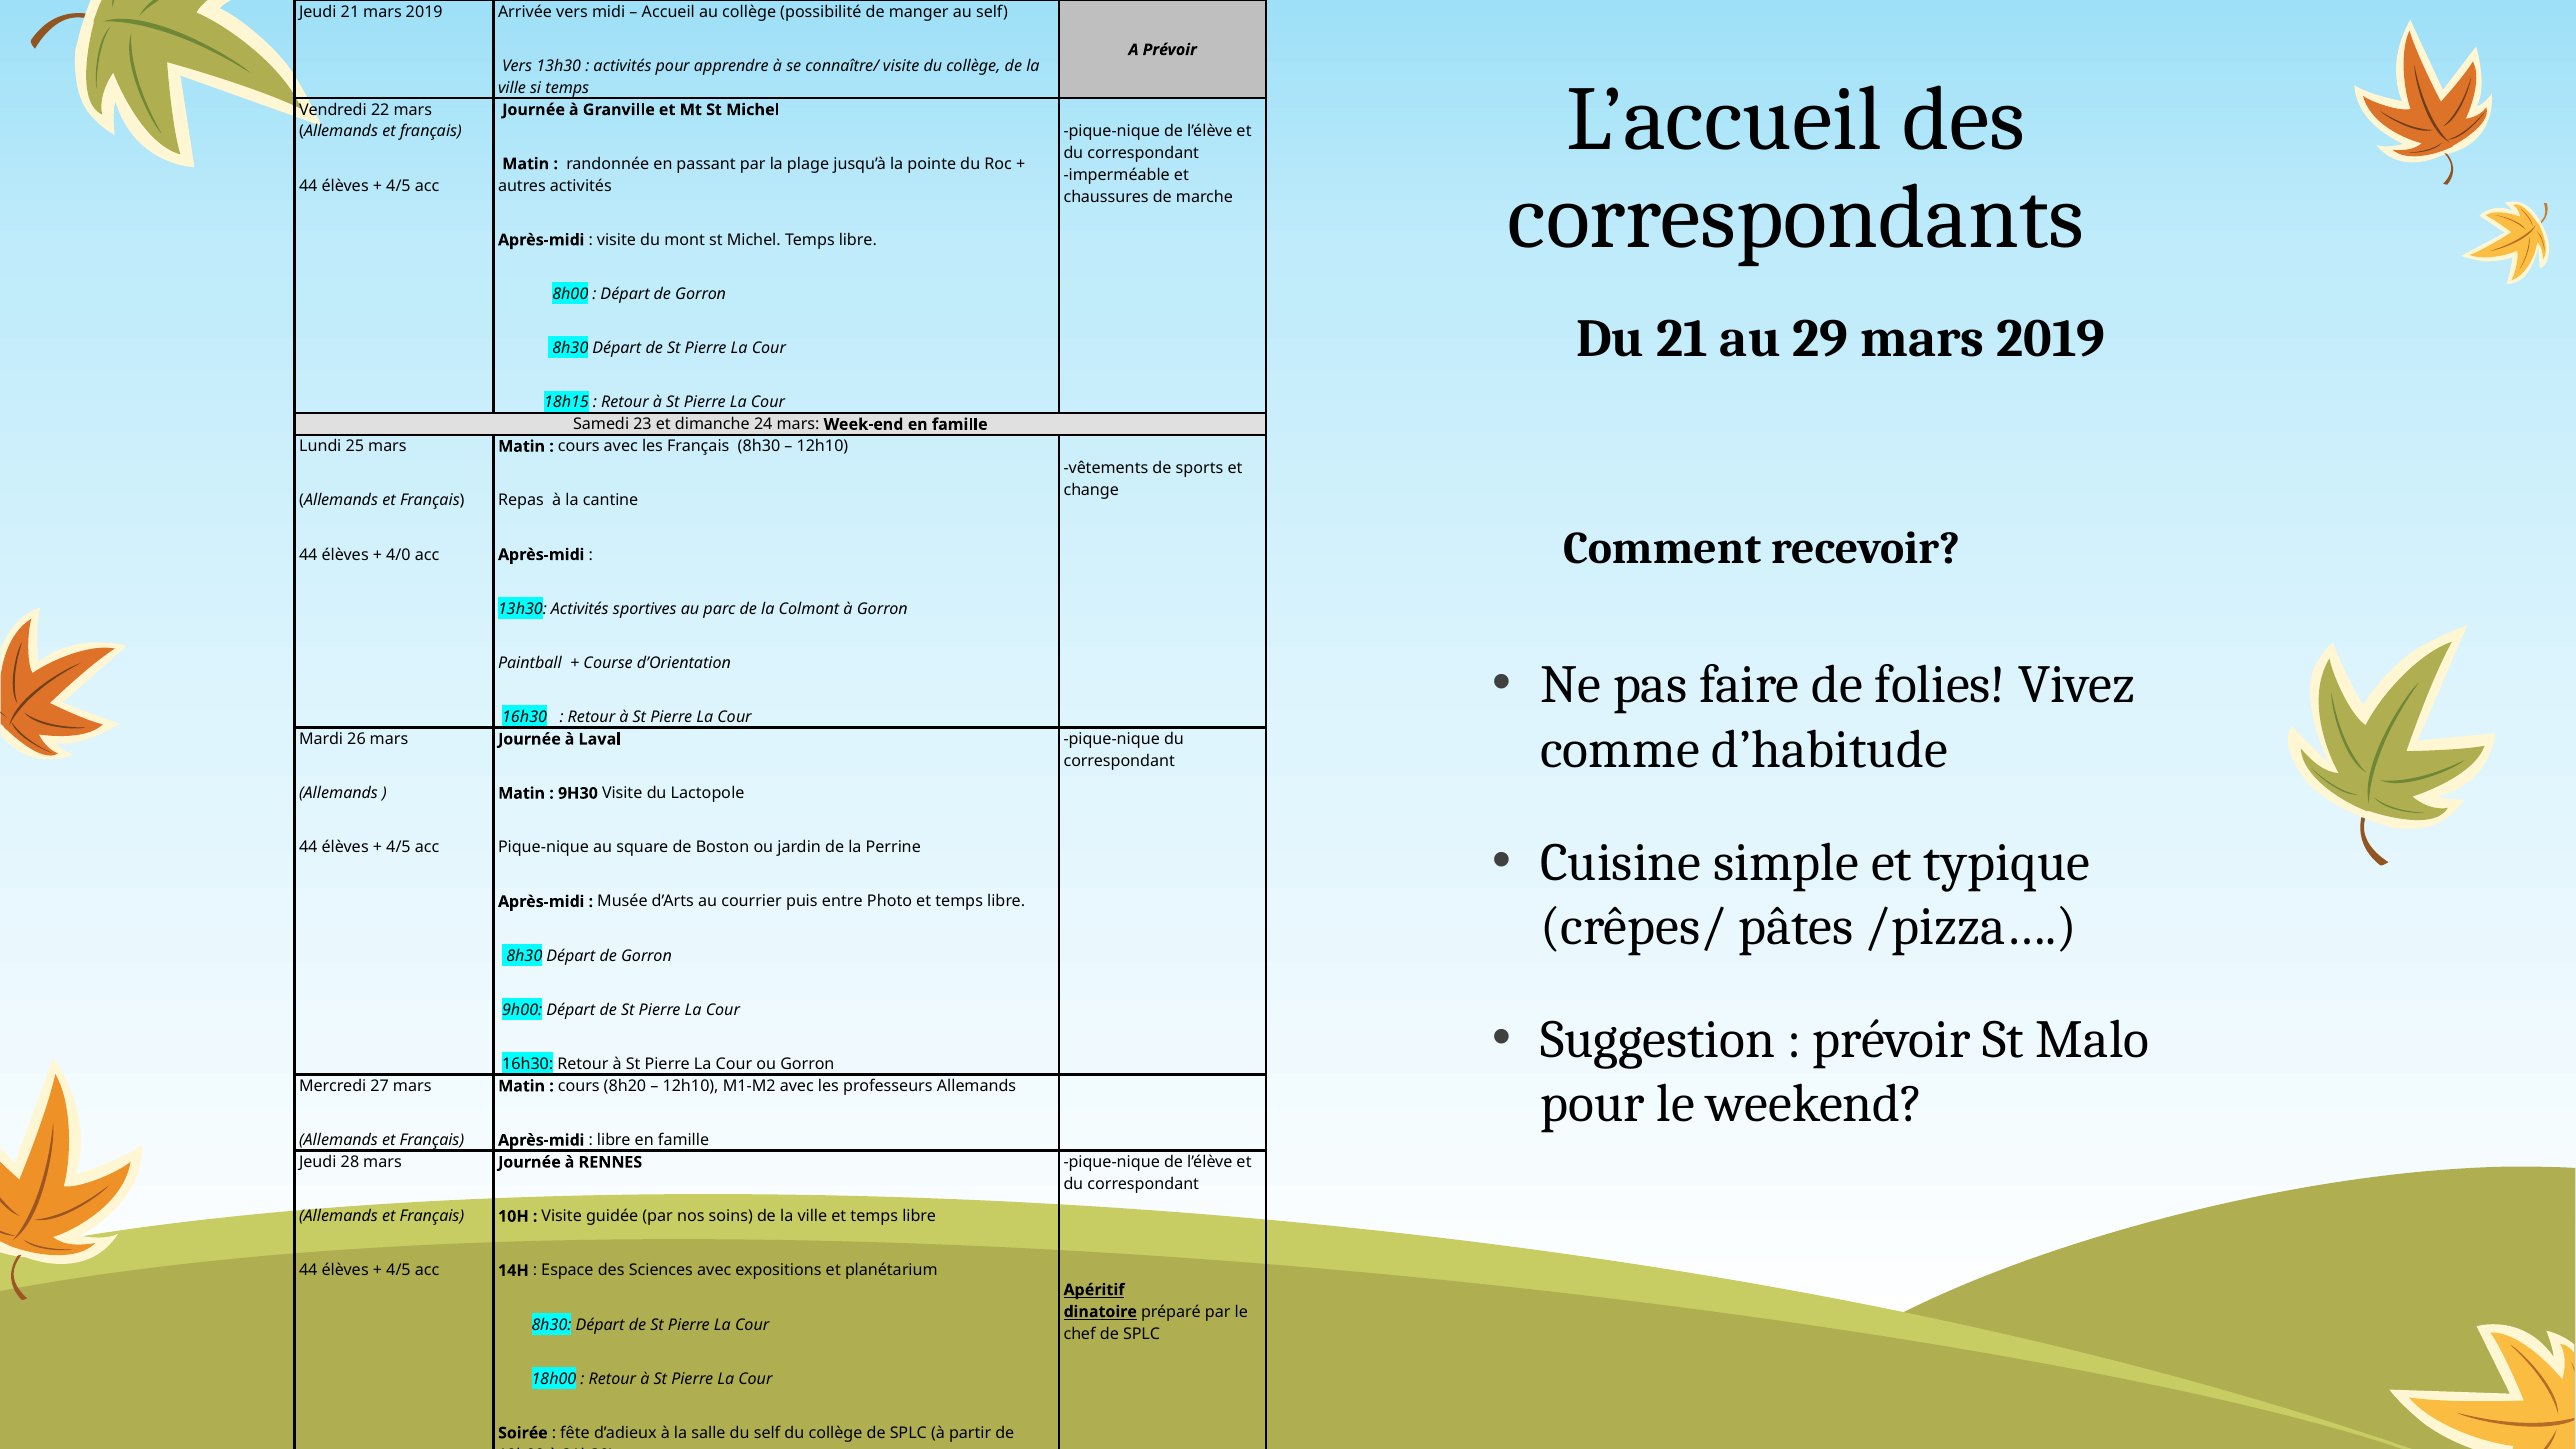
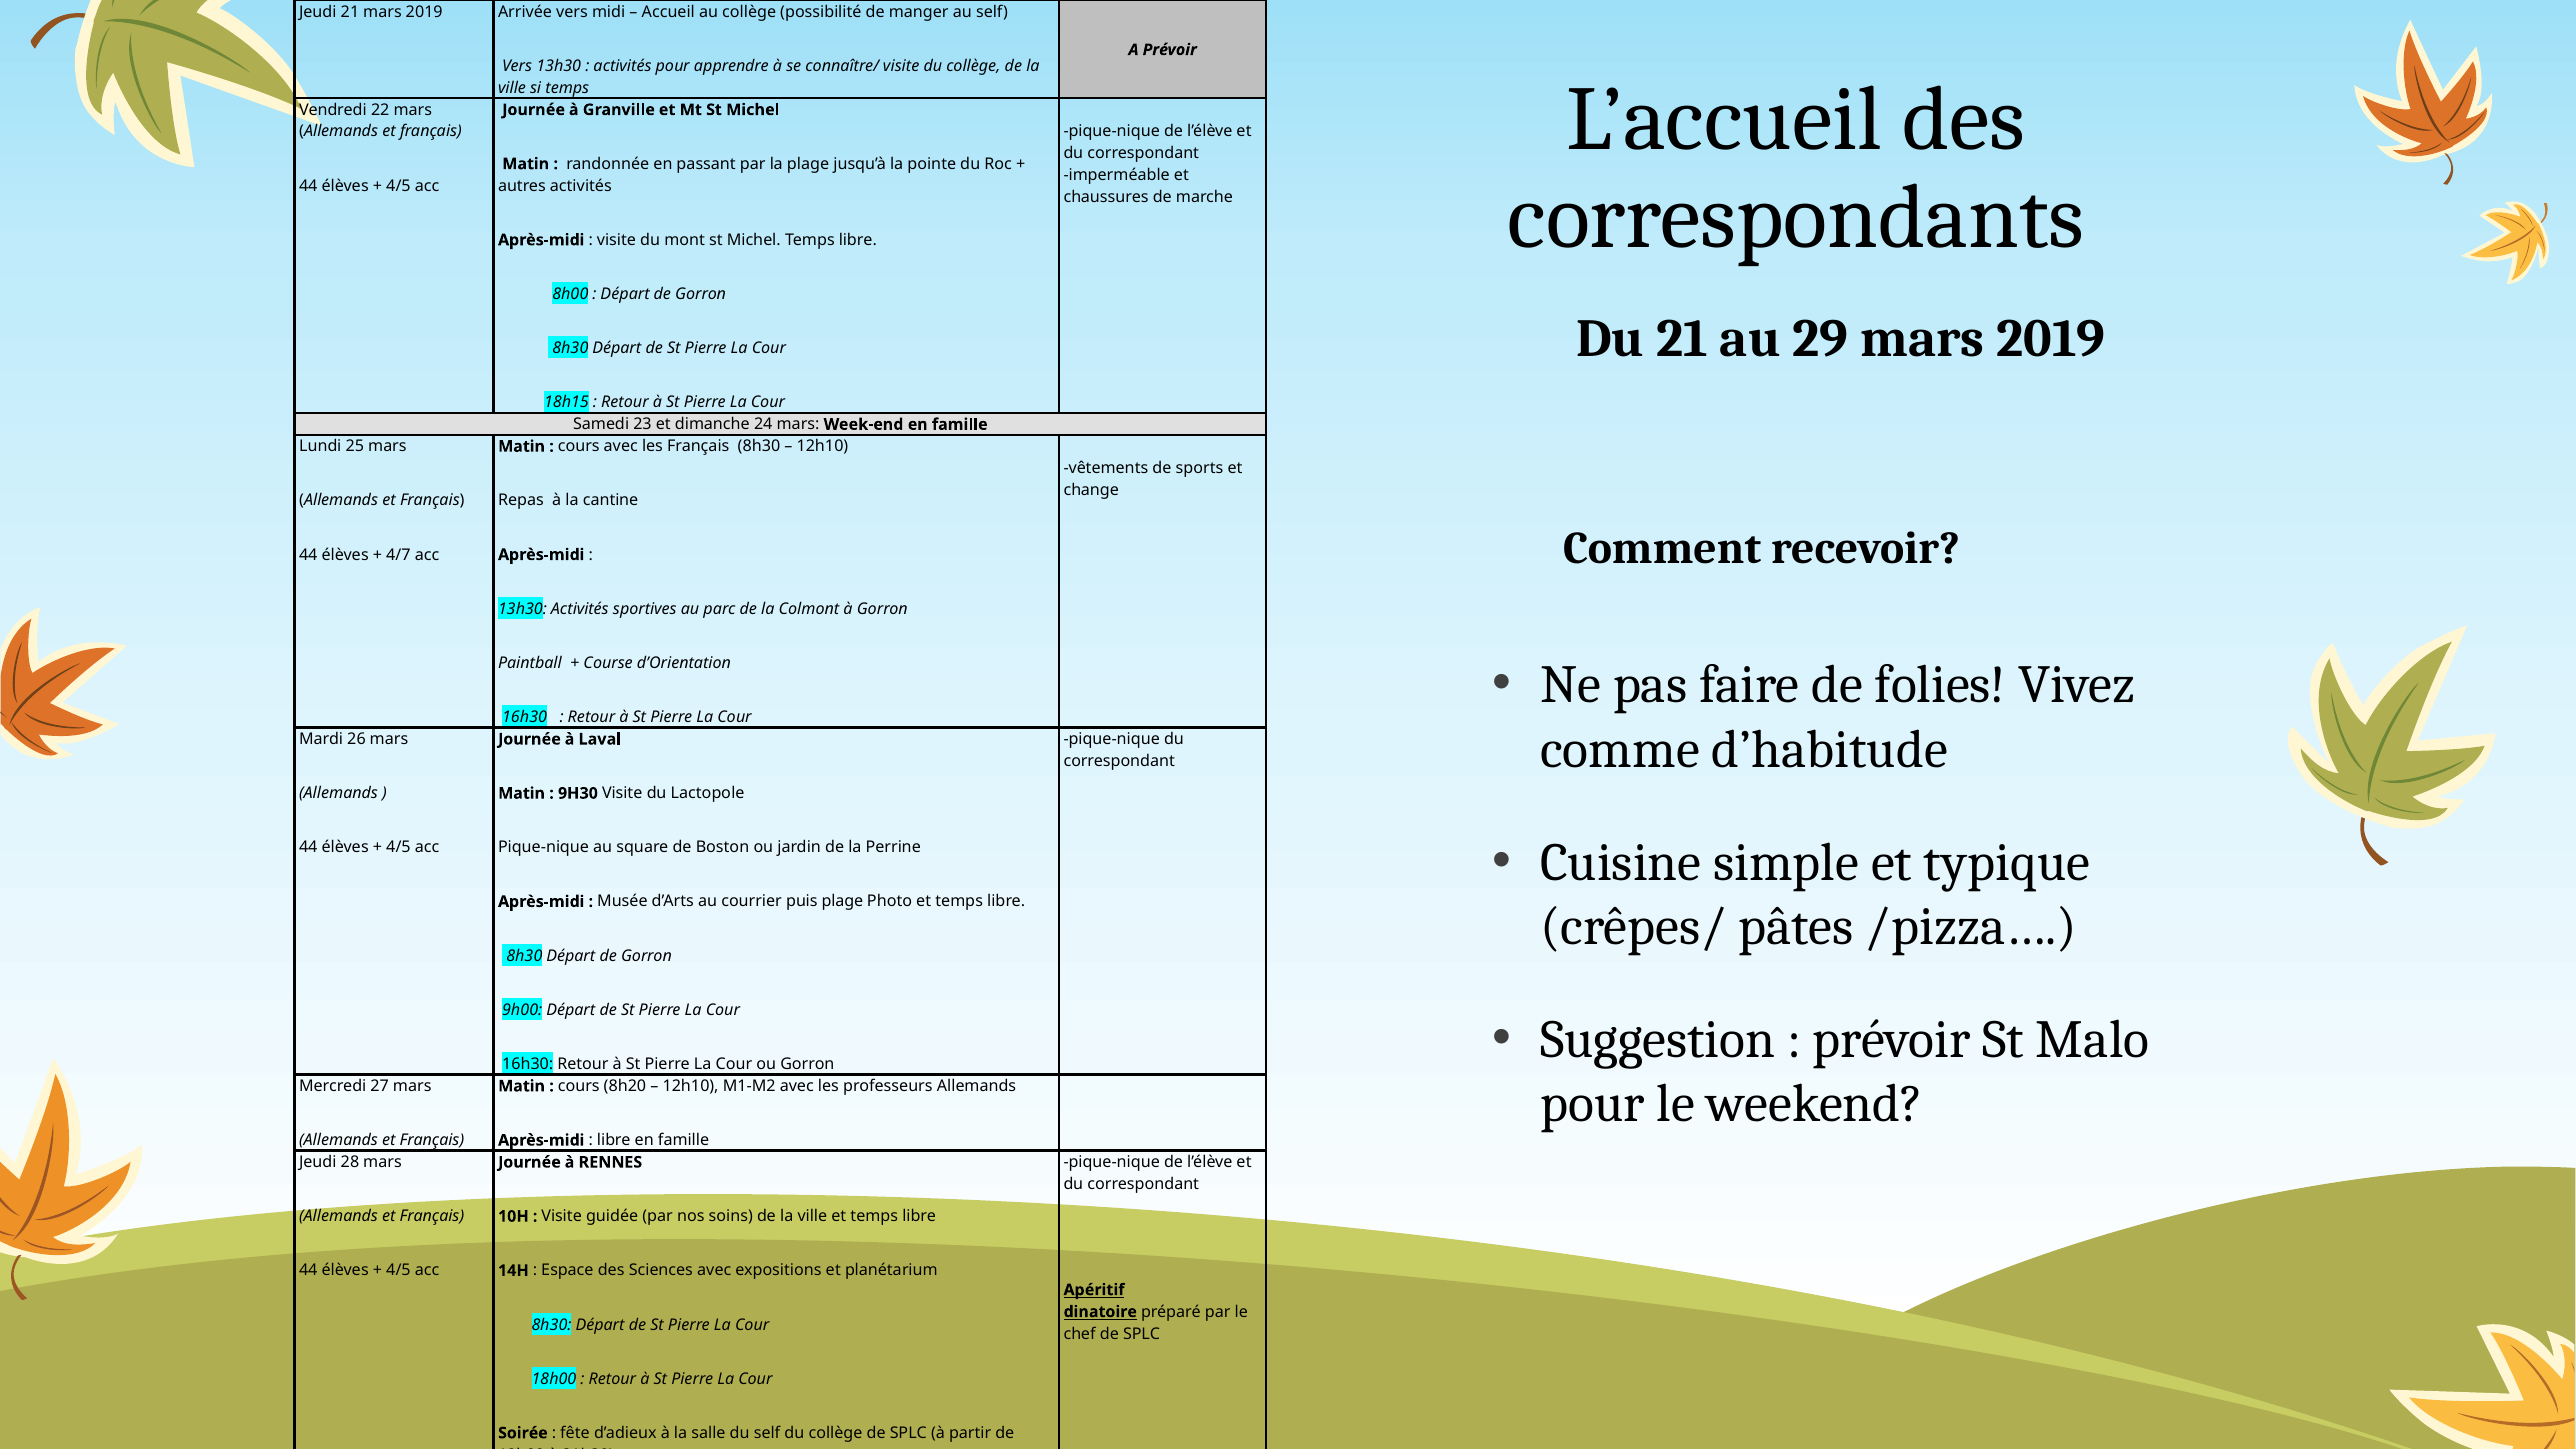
4/0: 4/0 -> 4/7 (398, 555)
puis entre: entre -> plage (842, 902)
